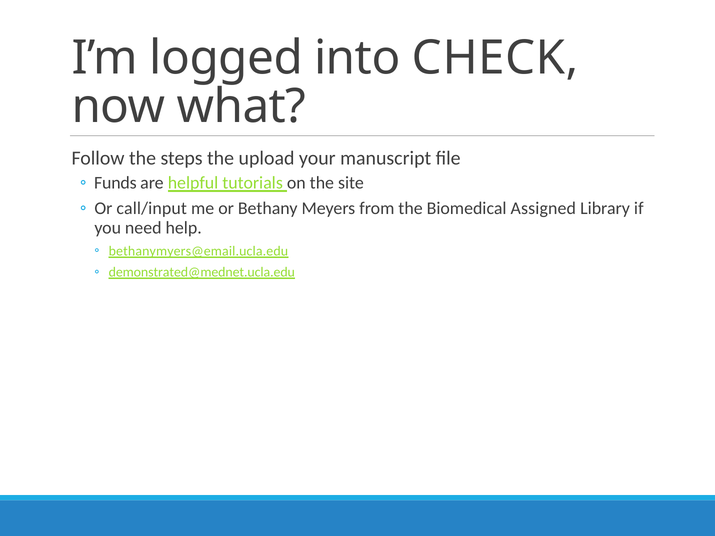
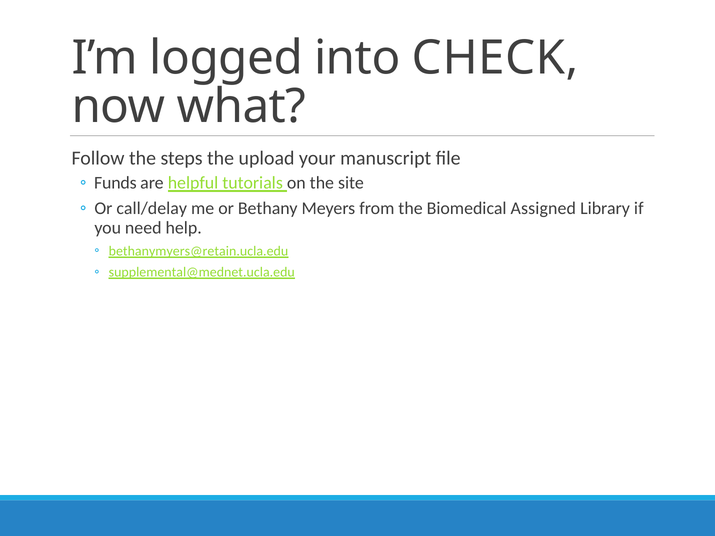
call/input: call/input -> call/delay (152, 209)
bethanymyers@email.ucla.edu: bethanymyers@email.ucla.edu -> bethanymyers@retain.ucla.edu (198, 251)
demonstrated@mednet.ucla.edu: demonstrated@mednet.ucla.edu -> supplemental@mednet.ucla.edu (202, 272)
